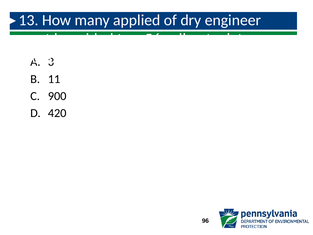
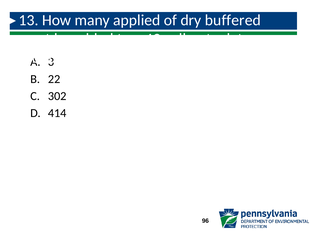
engineer: engineer -> buffered (233, 20)
56: 56 -> 49 (153, 39)
11: 11 -> 22 (54, 79)
900: 900 -> 302 (57, 96)
420: 420 -> 414 (57, 113)
